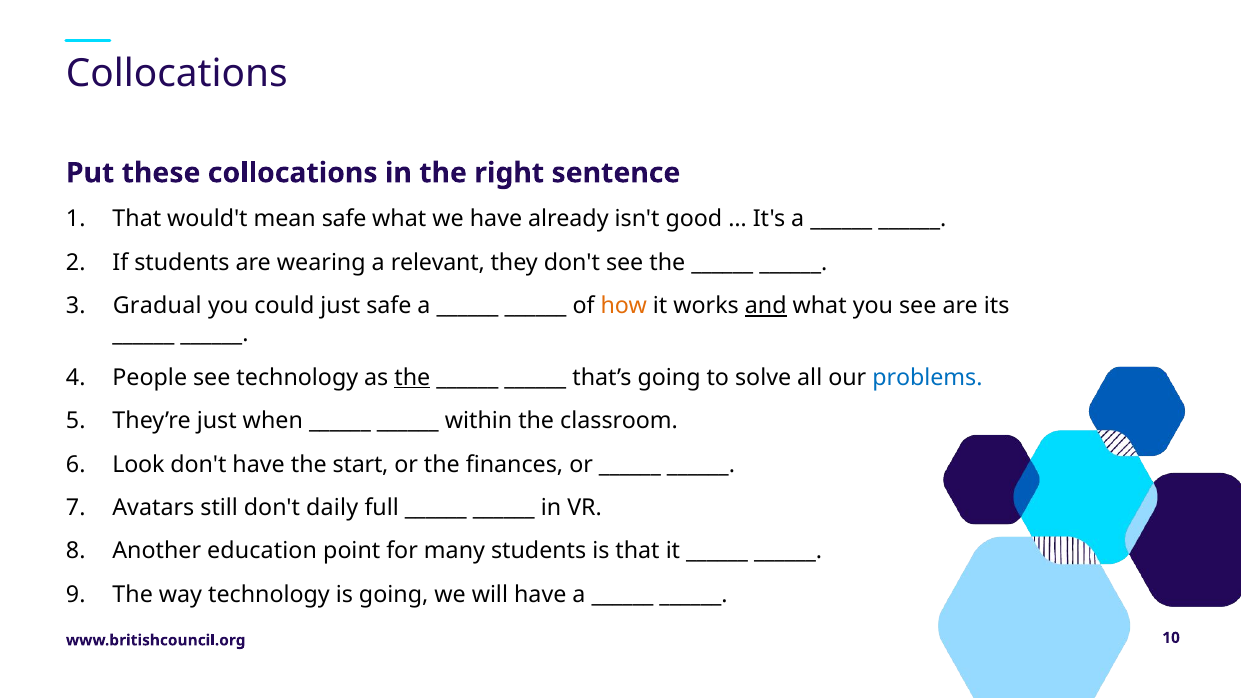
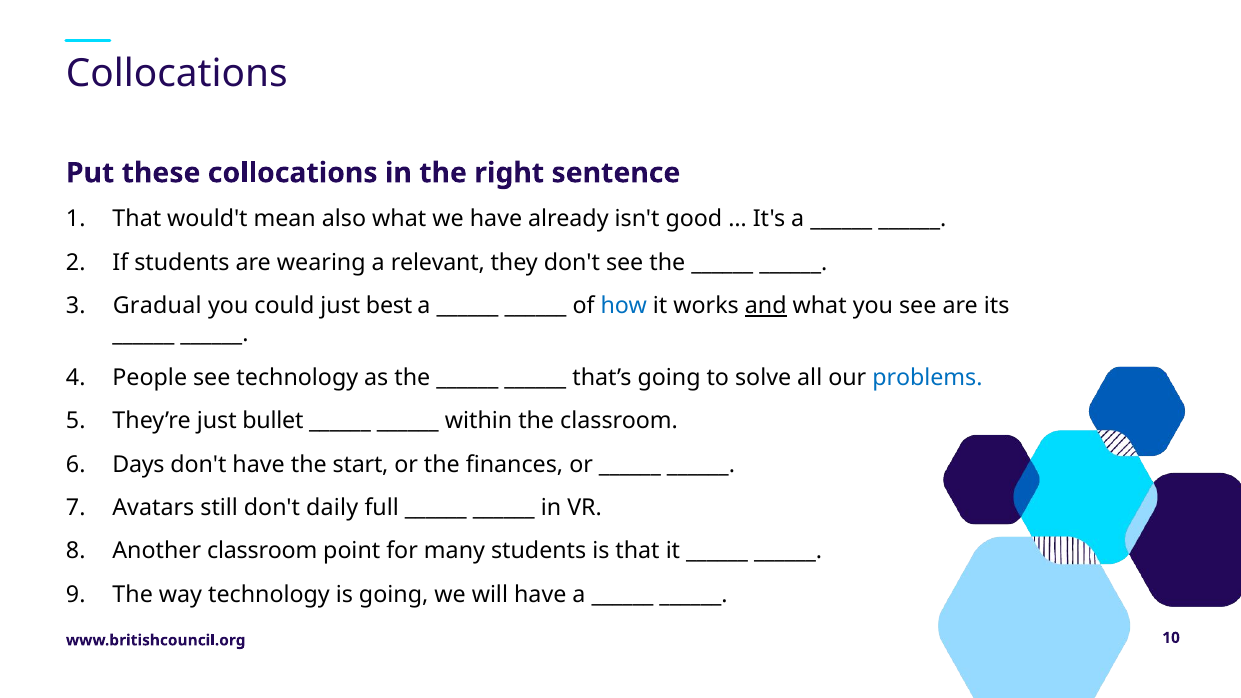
mean safe: safe -> also (344, 219)
just safe: safe -> best (389, 306)
how colour: orange -> blue (624, 306)
the underline: present -> none (412, 377)
when: when -> bullet (273, 421)
Look: Look -> Days (138, 464)
Another education: education -> classroom (262, 551)
